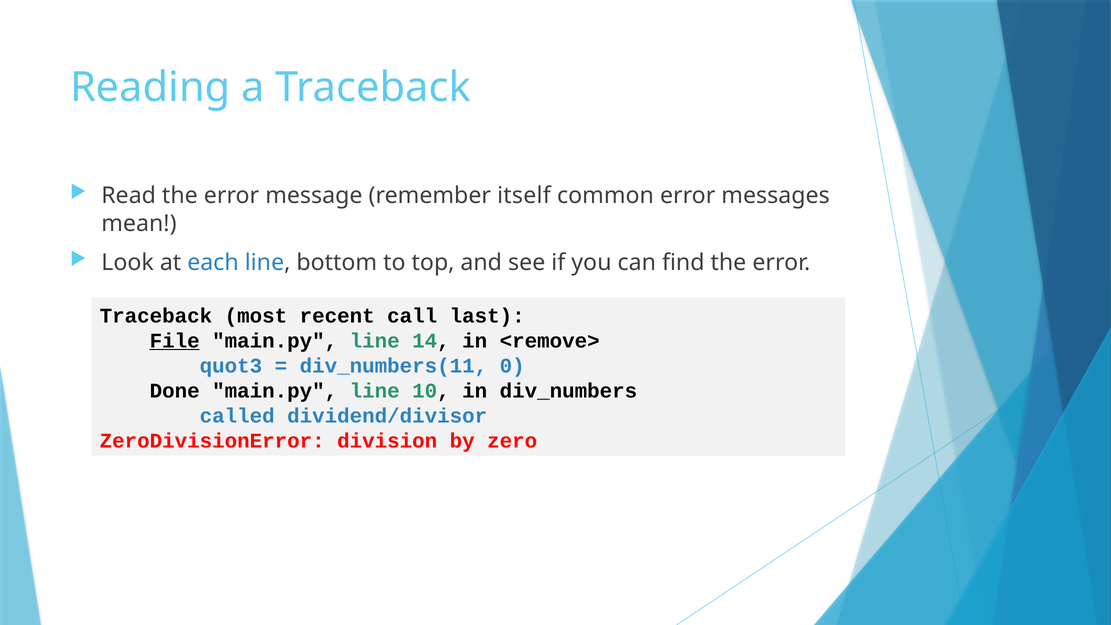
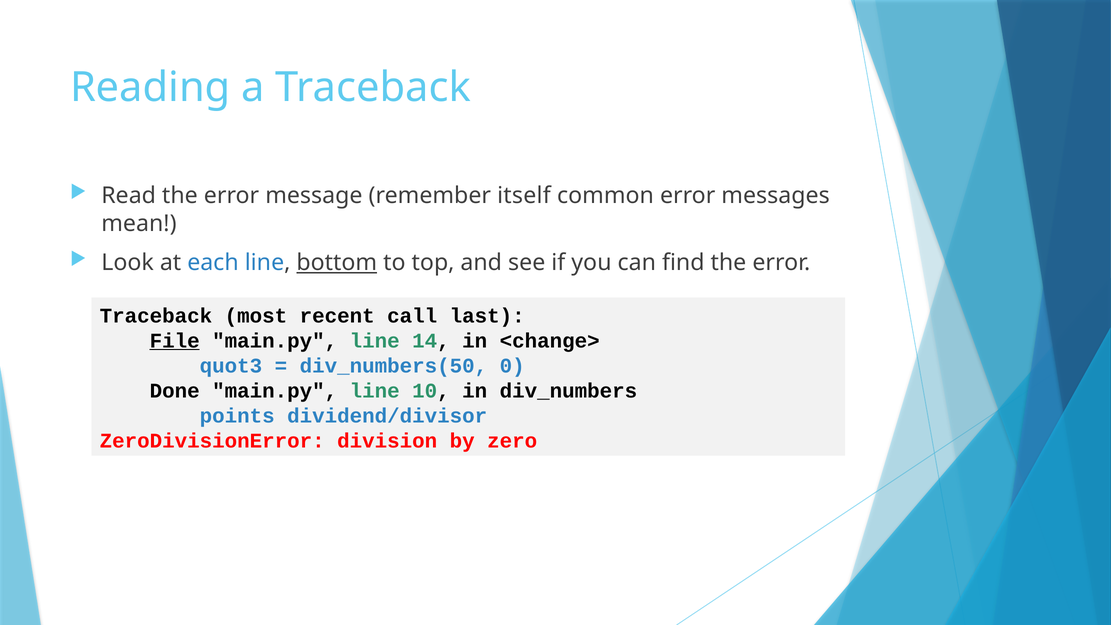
bottom underline: none -> present (337, 263)
<remove>: <remove> -> <change> (550, 341)
div_numbers(11: div_numbers(11 -> div_numbers(50 (393, 366)
called: called -> points (237, 416)
